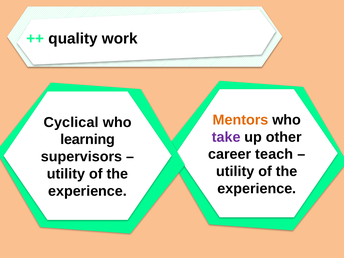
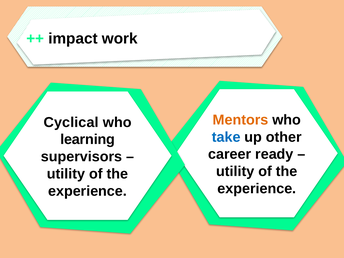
quality: quality -> impact (73, 39)
take colour: purple -> blue (226, 137)
teach: teach -> ready (274, 154)
